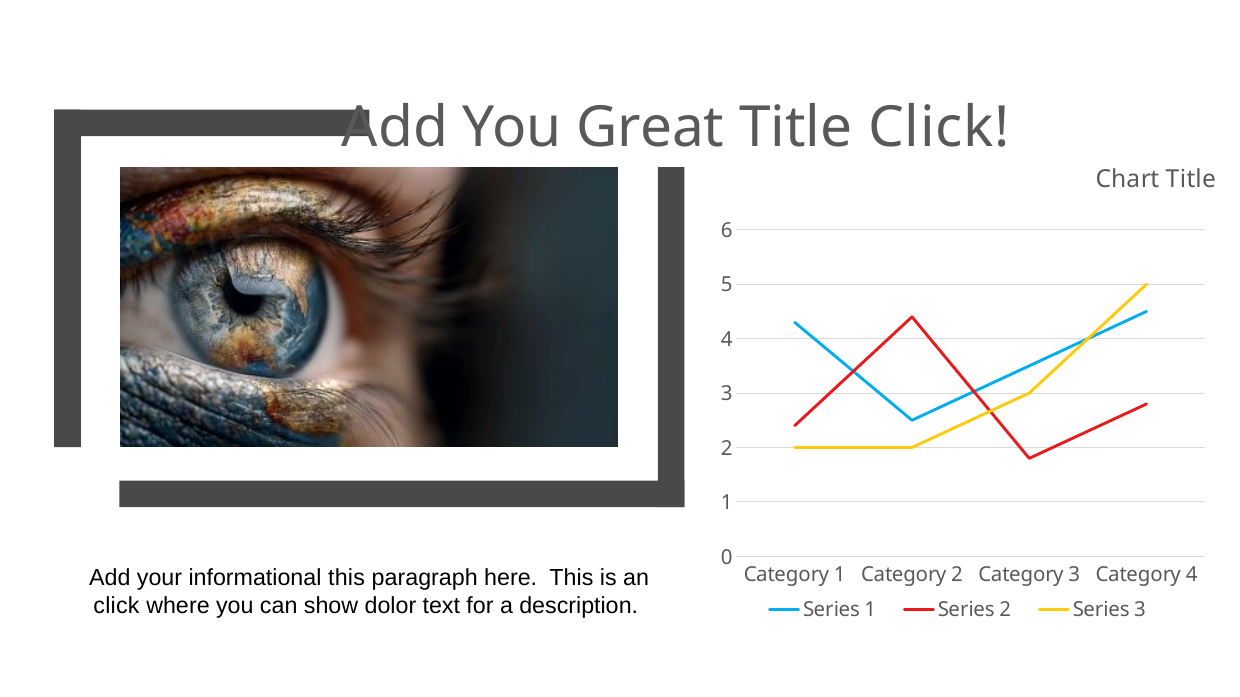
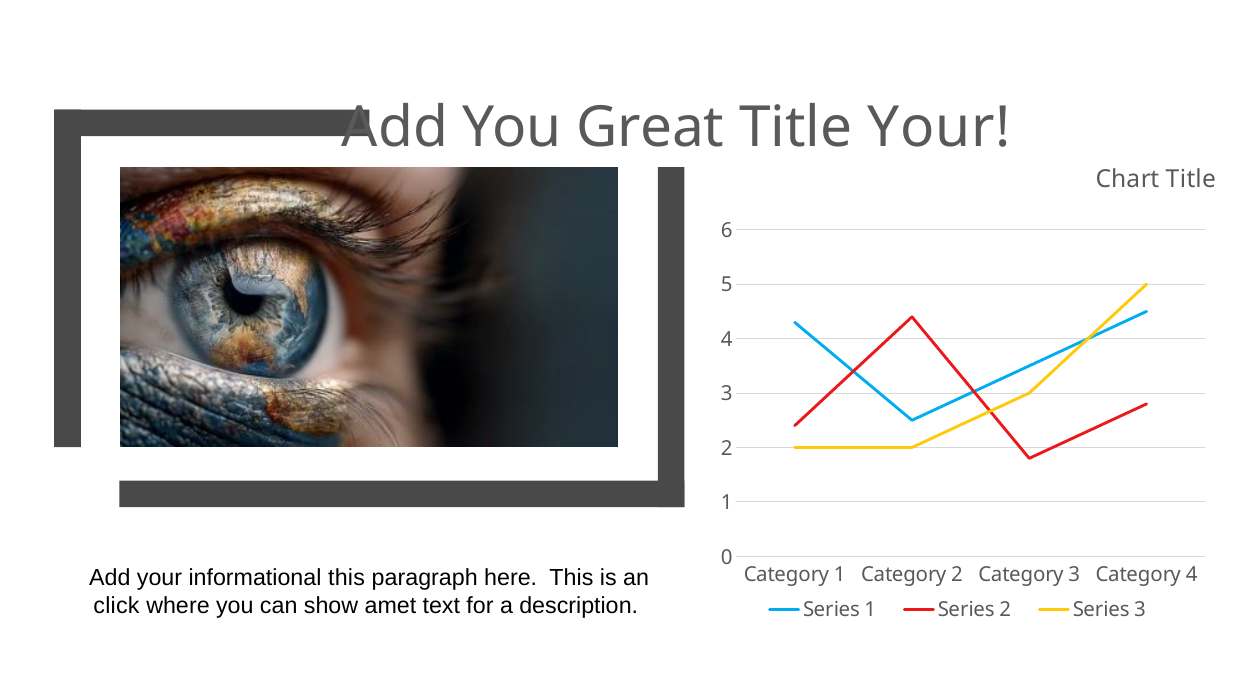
Title Click: Click -> Your (939, 128)
dolor: dolor -> amet (390, 606)
